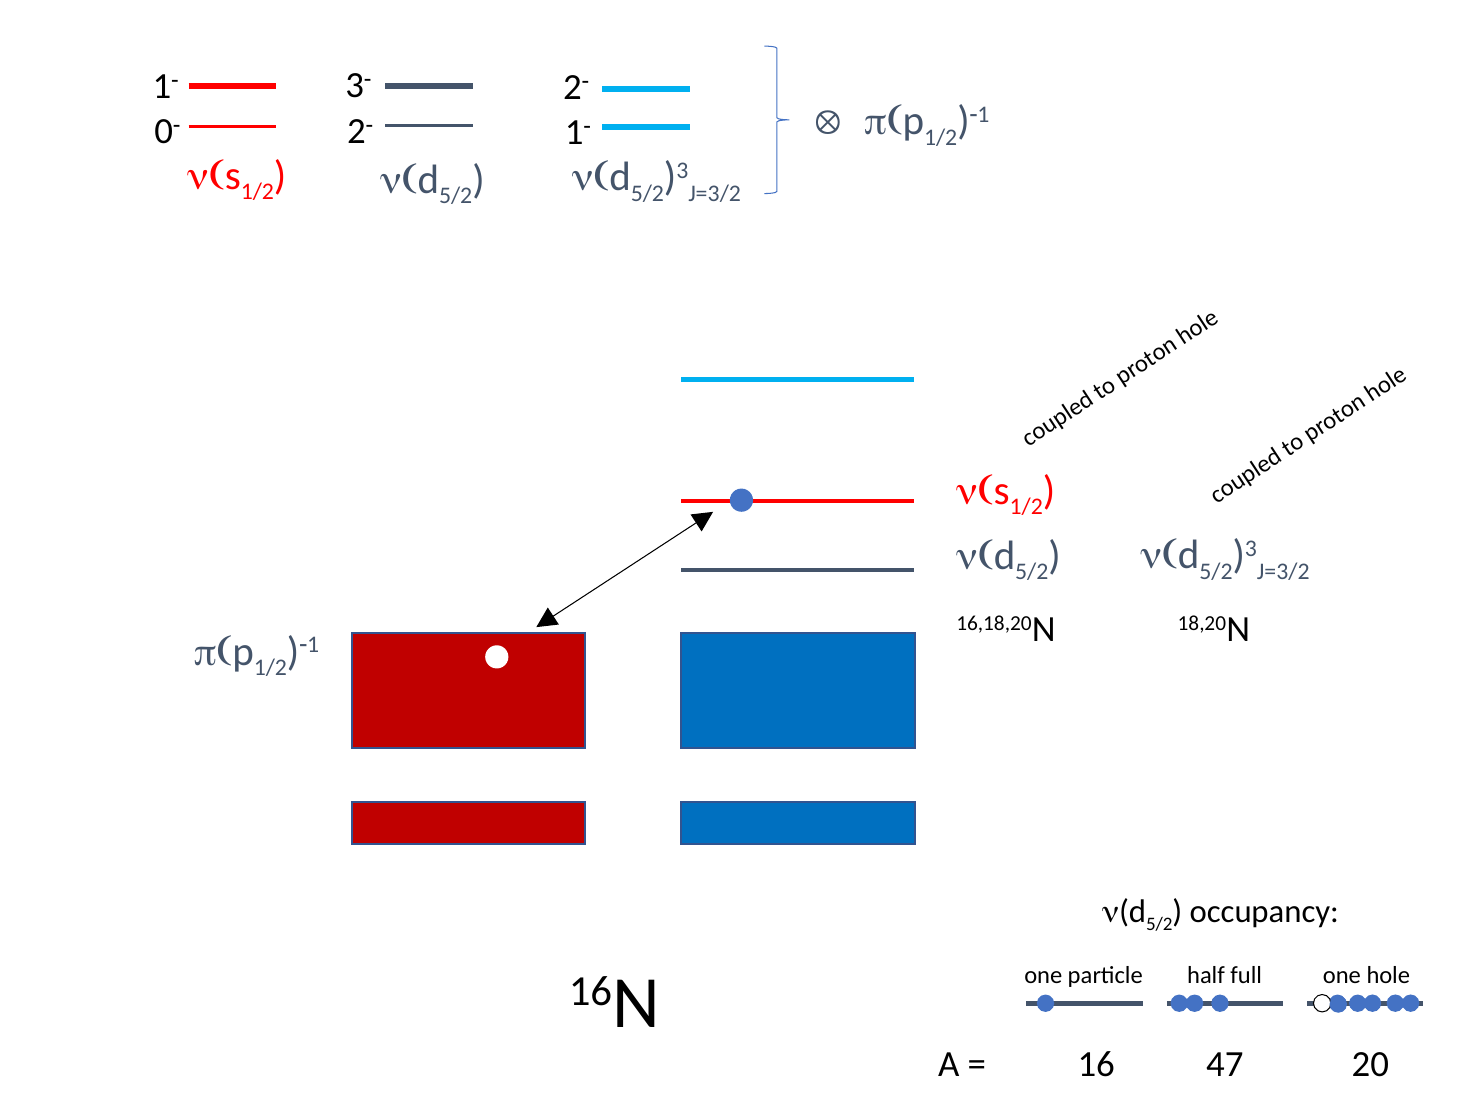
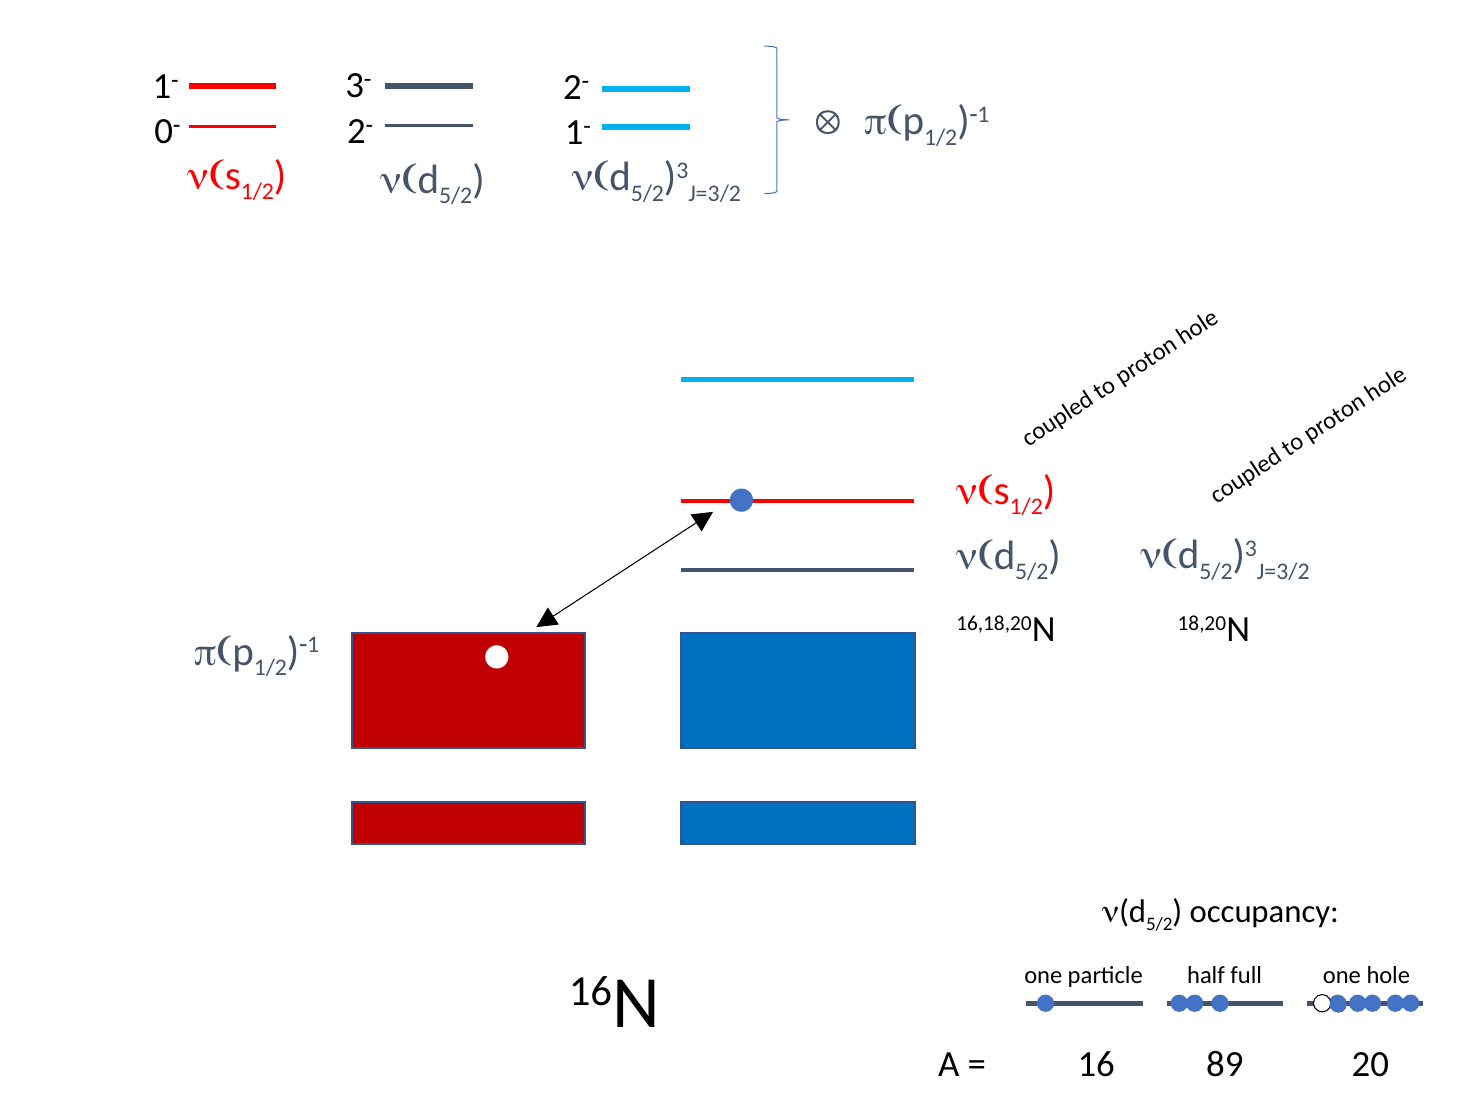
47: 47 -> 89 (1225, 1064)
